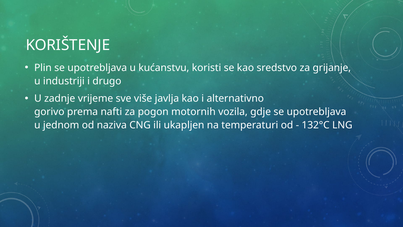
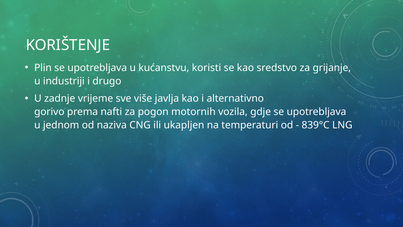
132°C: 132°C -> 839°C (316, 125)
